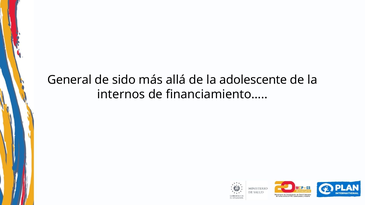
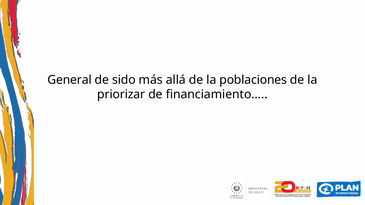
adolescente: adolescente -> poblaciones (253, 80)
internos: internos -> priorizar (121, 95)
